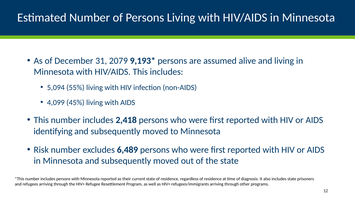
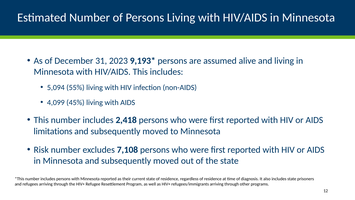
2079: 2079 -> 2023 (118, 61)
identifying: identifying -> limitations (53, 131)
6,489: 6,489 -> 7,108 (127, 150)
